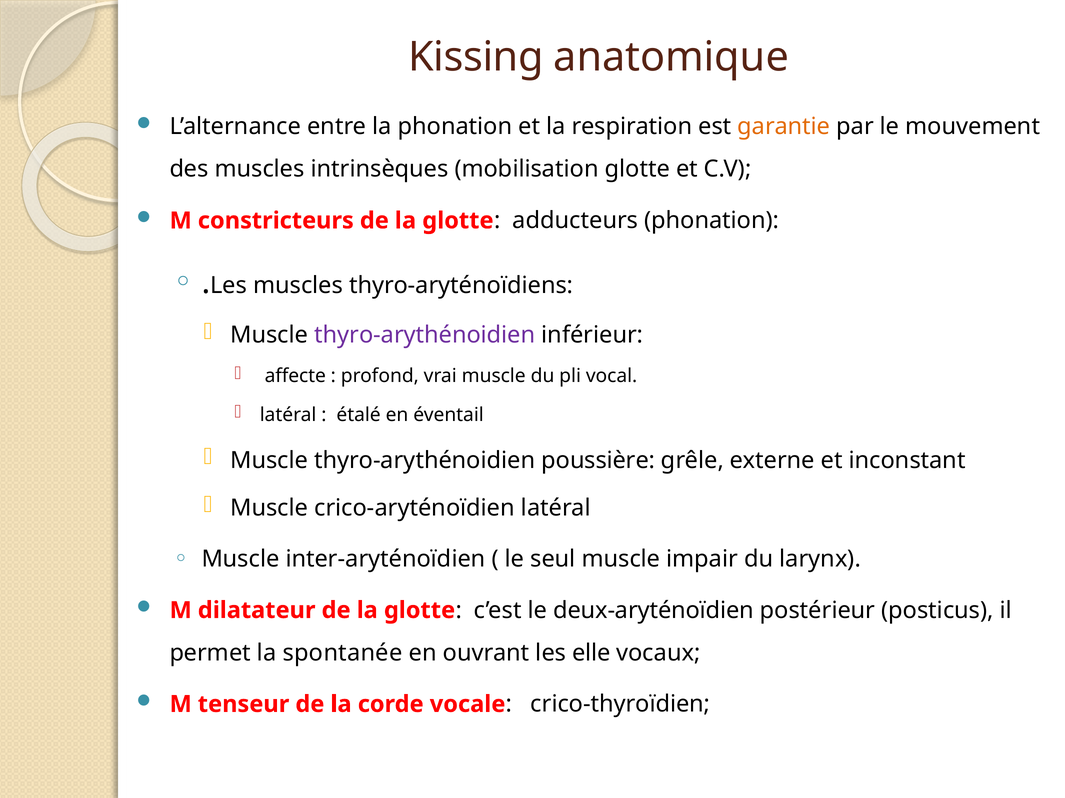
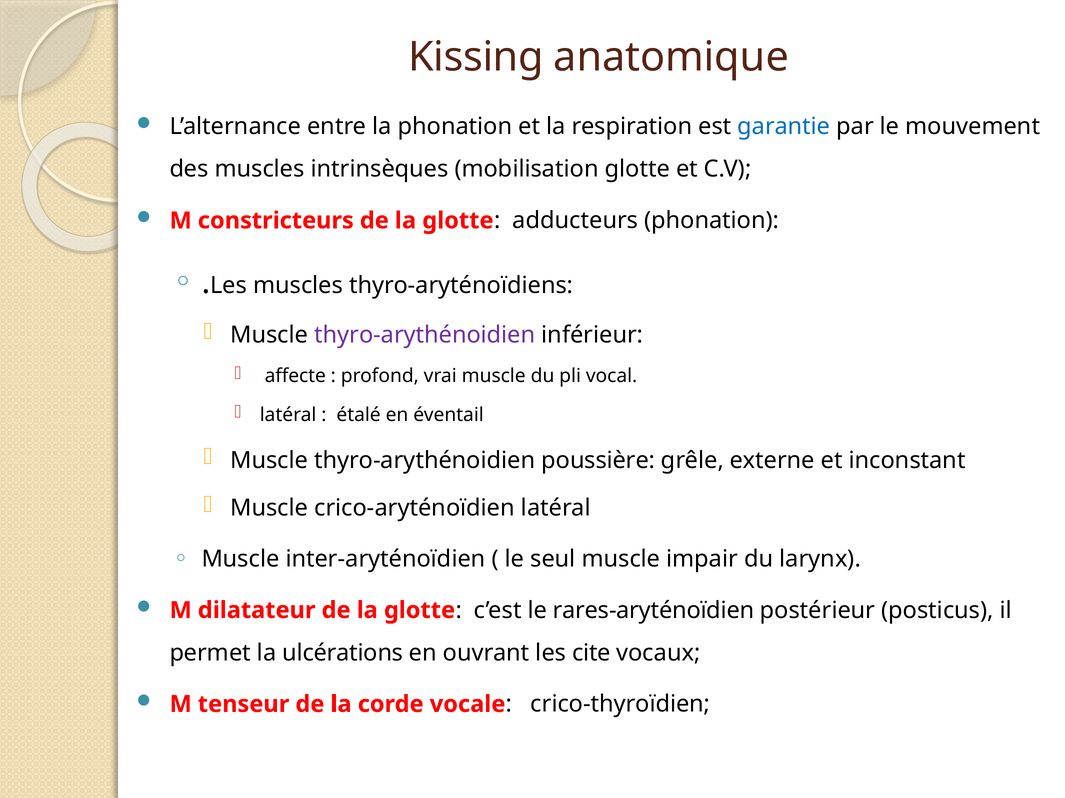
garantie colour: orange -> blue (784, 127)
deux-aryténoïdien: deux-aryténoïdien -> rares-aryténoïdien (654, 611)
spontanée: spontanée -> ulcérations (343, 653)
elle: elle -> cite (591, 653)
